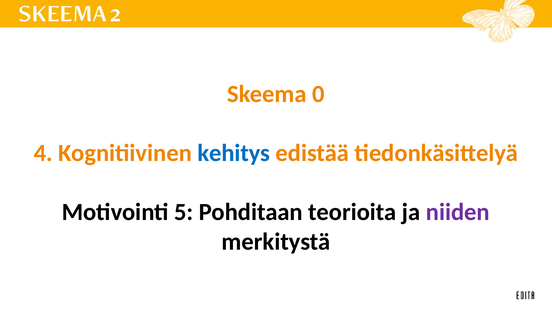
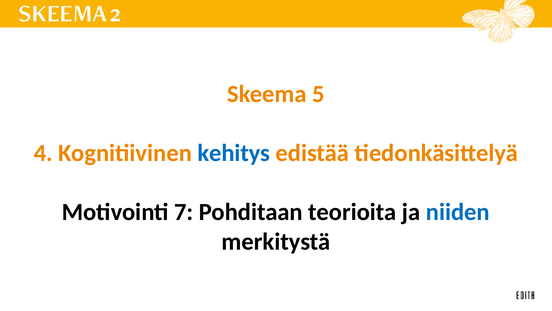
0: 0 -> 5 (319, 94)
5: 5 -> 7 (184, 212)
niiden colour: purple -> blue (458, 212)
